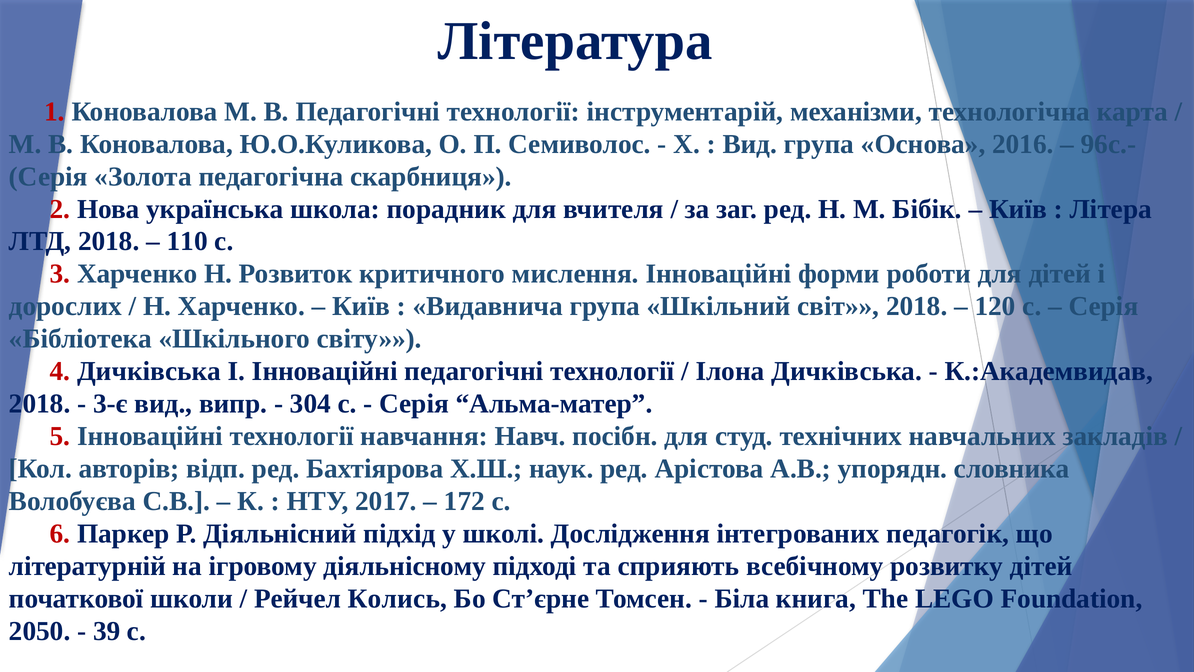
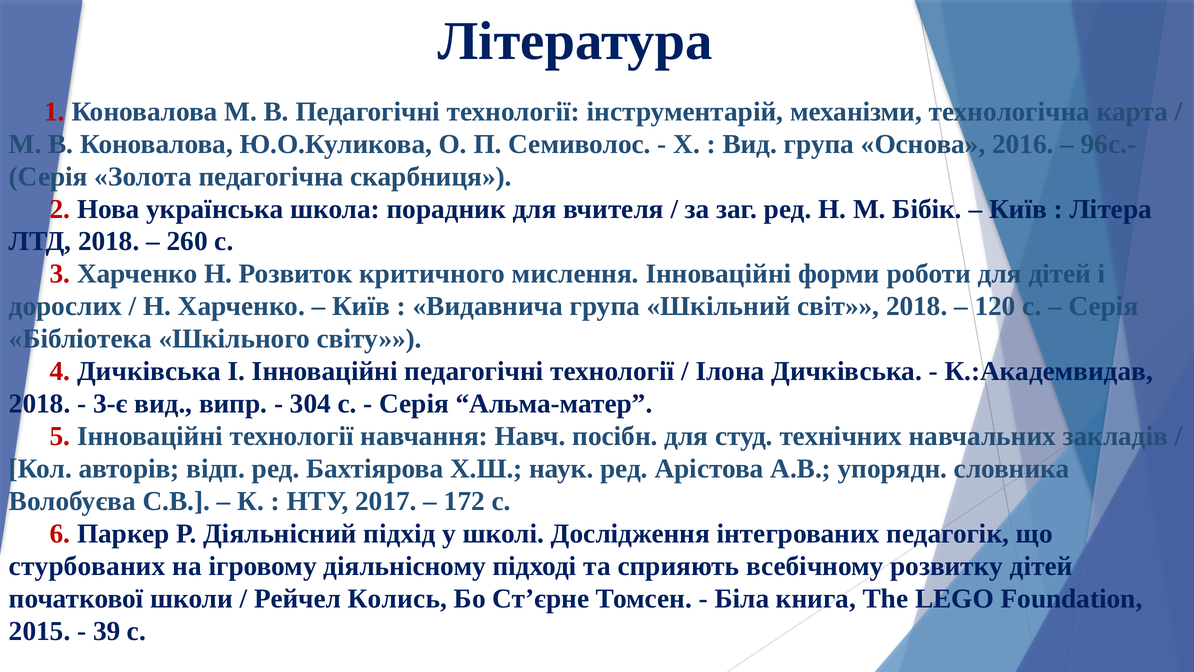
110: 110 -> 260 (187, 241)
літературній: літературній -> стурбованих (87, 566)
2050: 2050 -> 2015 (40, 631)
